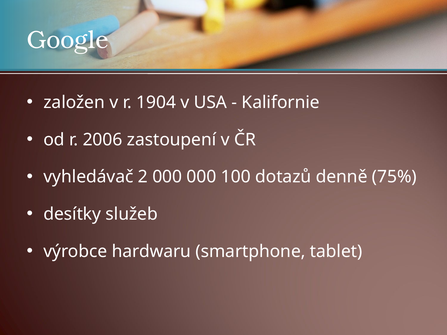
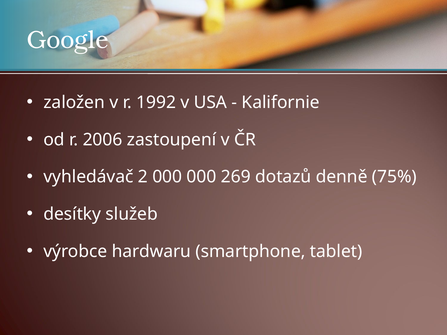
1904: 1904 -> 1992 (156, 103)
100: 100 -> 269 (236, 177)
